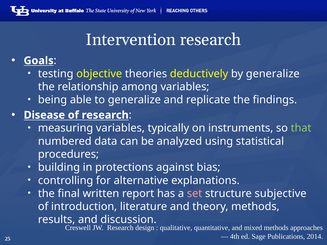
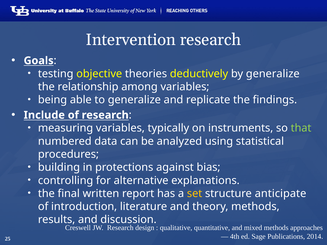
Disease: Disease -> Include (44, 115)
set colour: pink -> yellow (195, 194)
subjective: subjective -> anticipate (281, 194)
